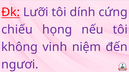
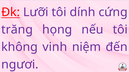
chiếu: chiếu -> trăng (17, 30)
